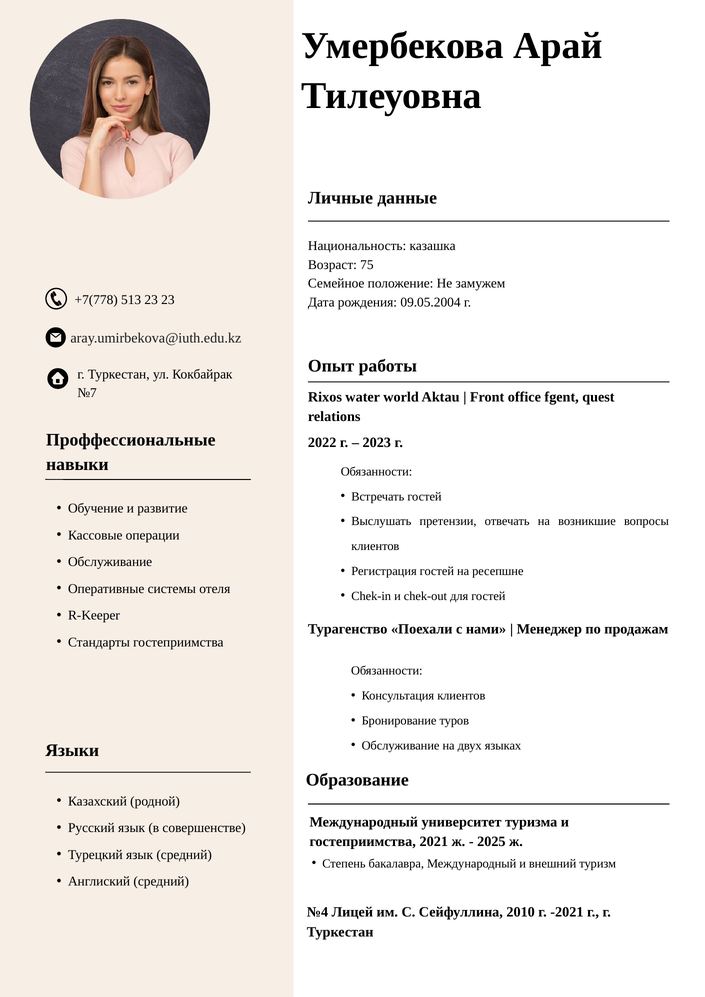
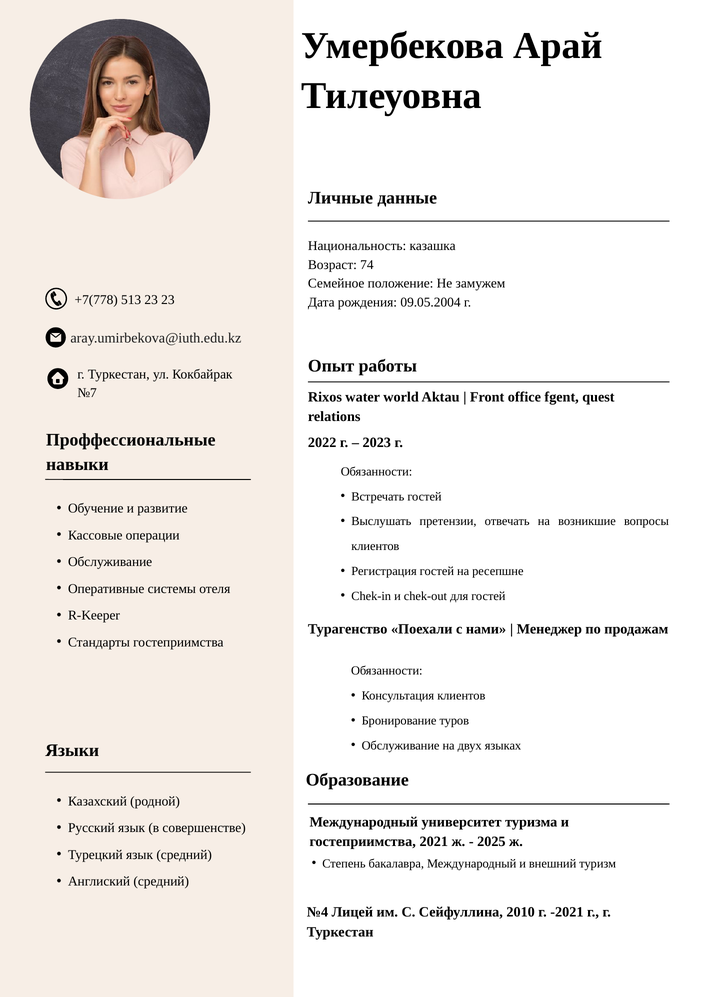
75: 75 -> 74 (367, 265)
